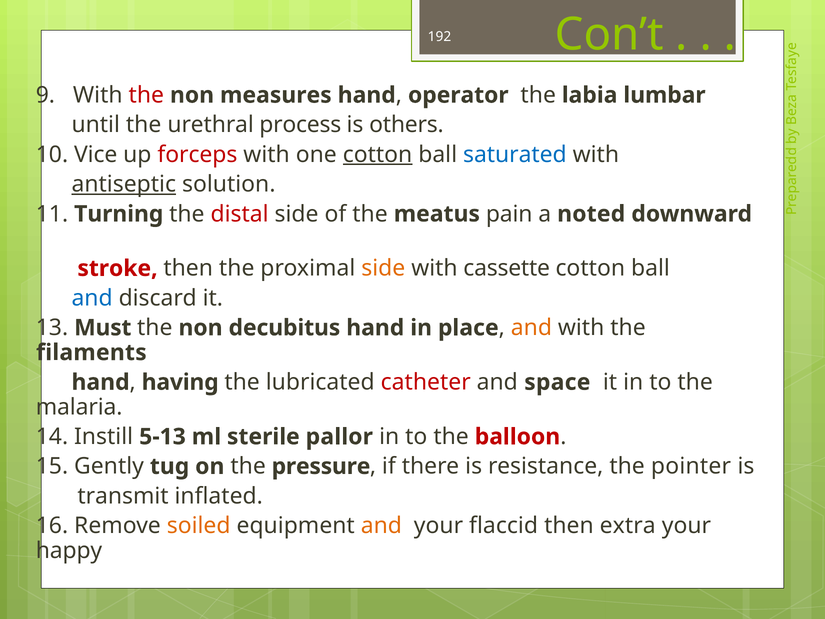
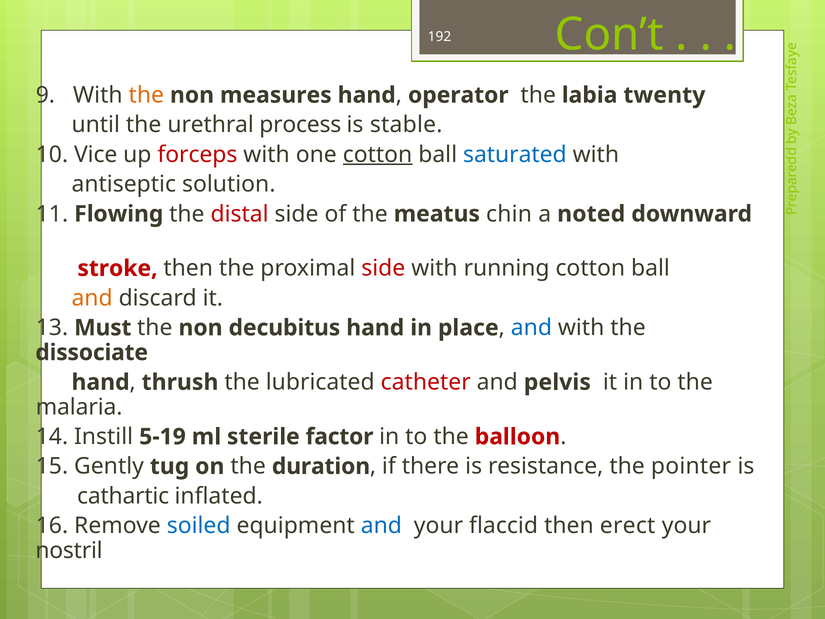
the colour: red -> orange (146, 95)
lumbar: lumbar -> twenty (664, 95)
others: others -> stable (406, 125)
antiseptic underline: present -> none (124, 184)
Turning: Turning -> Flowing (119, 214)
pain: pain -> chin (509, 214)
side colour: orange -> red (383, 268)
cassette: cassette -> running (507, 268)
and colour: blue -> orange (92, 298)
and colour: orange -> blue (531, 328)
filaments: filaments -> dissociate (92, 352)
having: having -> thrush (180, 382)
space: space -> pelvis (557, 382)
5-13: 5-13 -> 5-19 (162, 437)
pallor: pallor -> factor (339, 437)
pressure: pressure -> duration (321, 466)
transmit: transmit -> cathartic (123, 496)
soiled colour: orange -> blue (199, 526)
and colour: orange -> blue (381, 526)
extra: extra -> erect (628, 526)
happy: happy -> nostril (69, 550)
